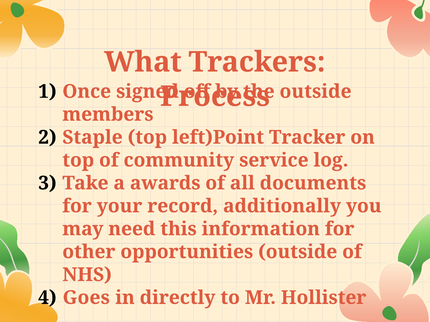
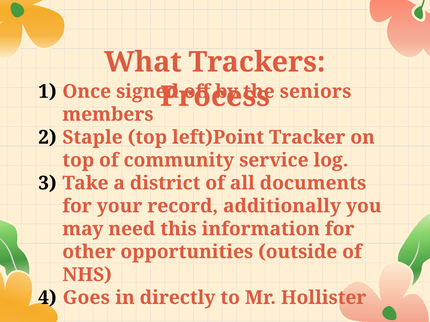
outside: outside -> seniors (315, 92)
awards: awards -> district (165, 183)
